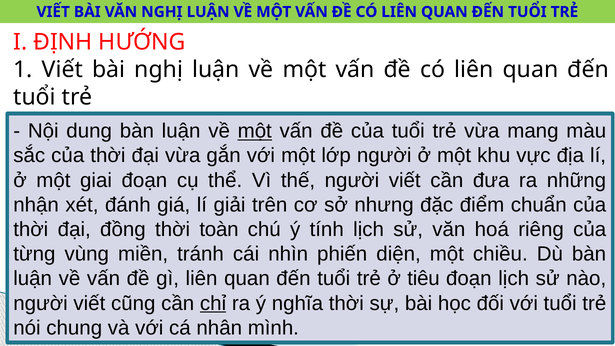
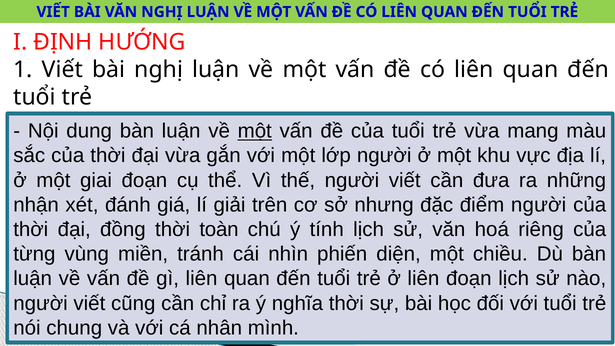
điểm chuẩn: chuẩn -> người (539, 205)
ở tiêu: tiêu -> liên (423, 279)
chỉ underline: present -> none (213, 303)
